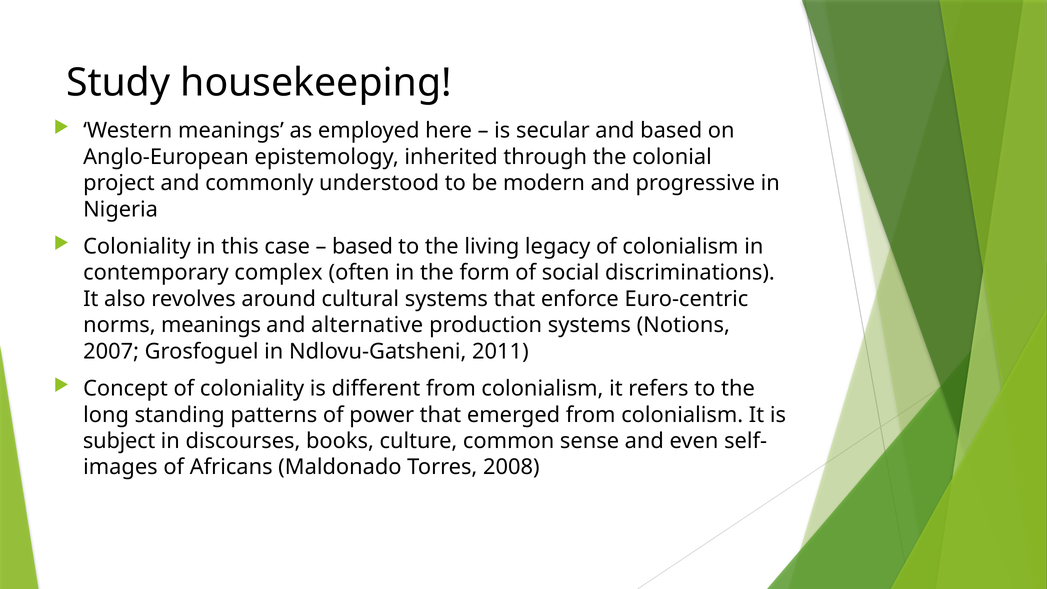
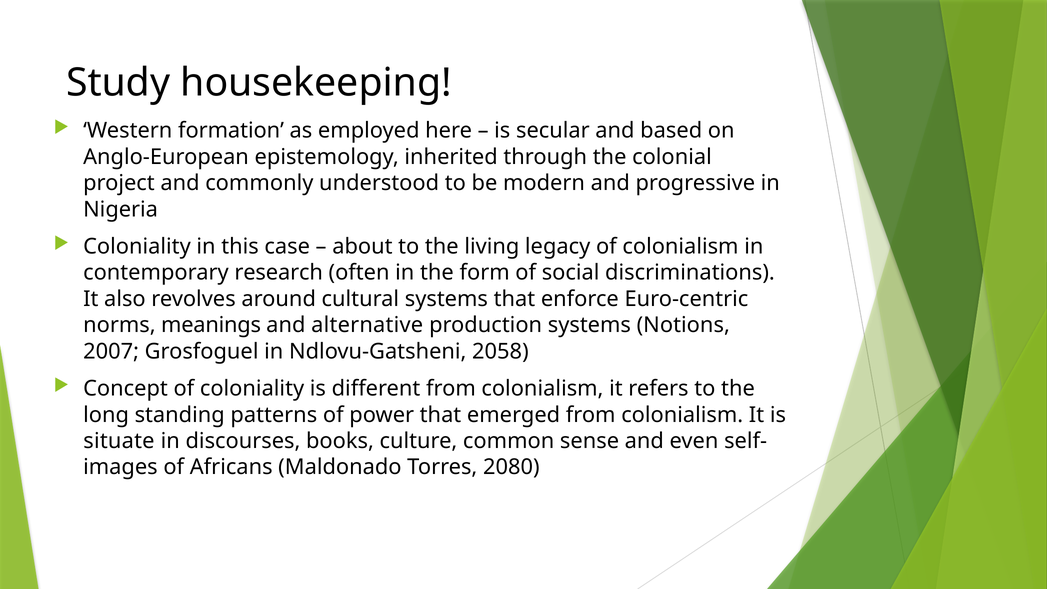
Western meanings: meanings -> formation (231, 131)
based: based -> about (362, 247)
complex: complex -> research (279, 273)
2011: 2011 -> 2058 (500, 351)
subject: subject -> situate (119, 441)
2008: 2008 -> 2080 (511, 467)
